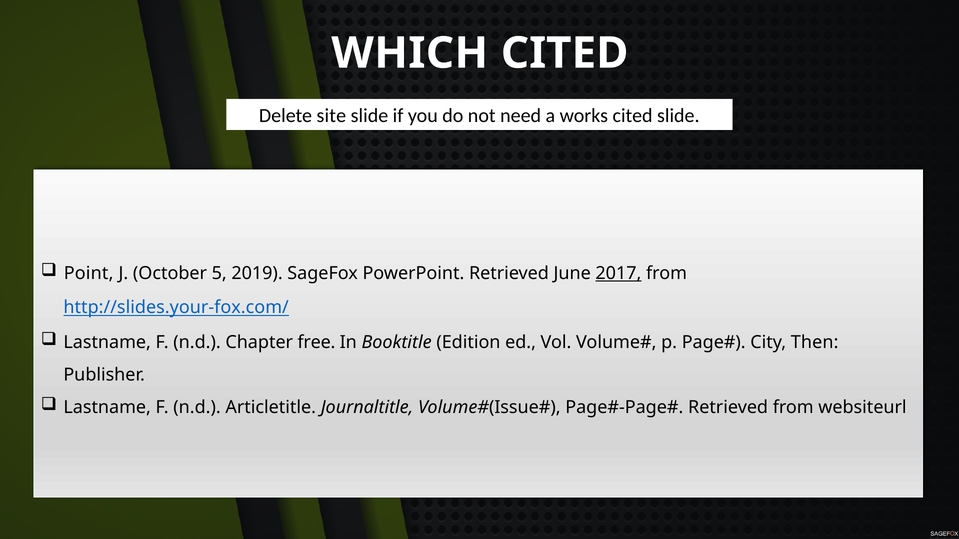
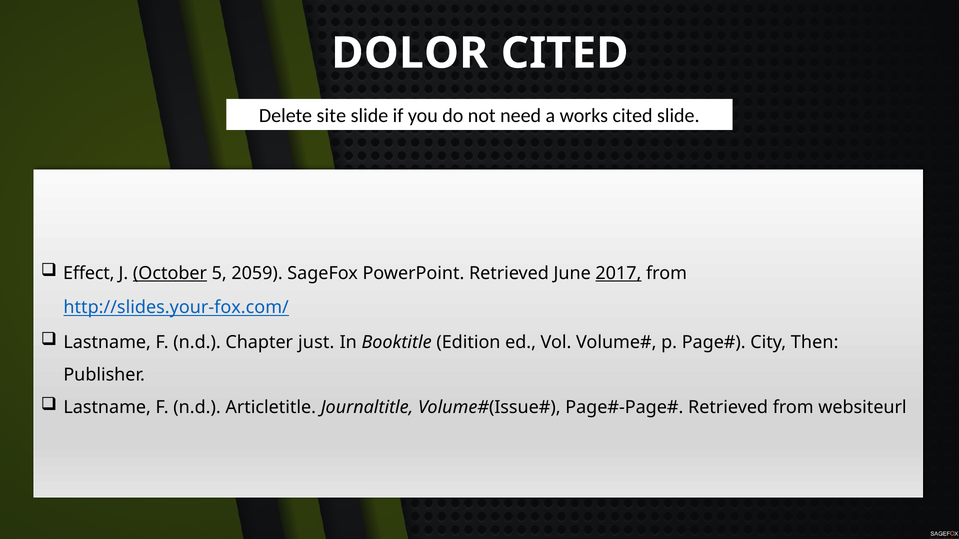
WHICH: WHICH -> DOLOR (410, 53)
Point: Point -> Effect (89, 274)
October underline: none -> present (170, 274)
2019: 2019 -> 2059 (257, 274)
free: free -> just (316, 343)
